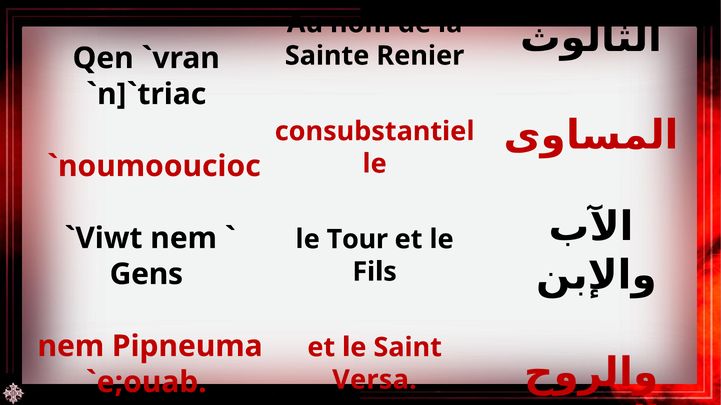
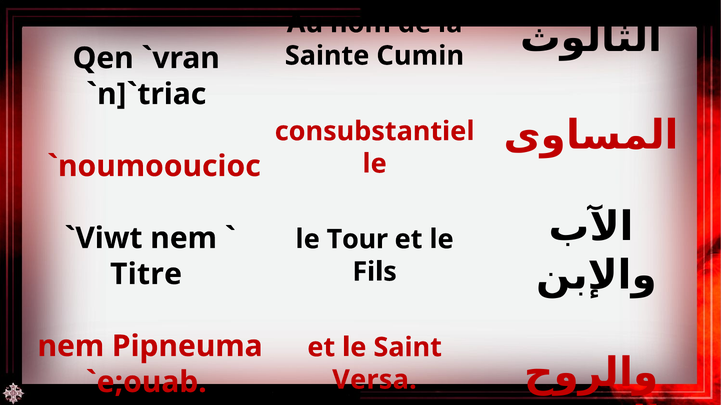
Renier: Renier -> Cumin (420, 56)
Gens: Gens -> Titre (146, 275)
